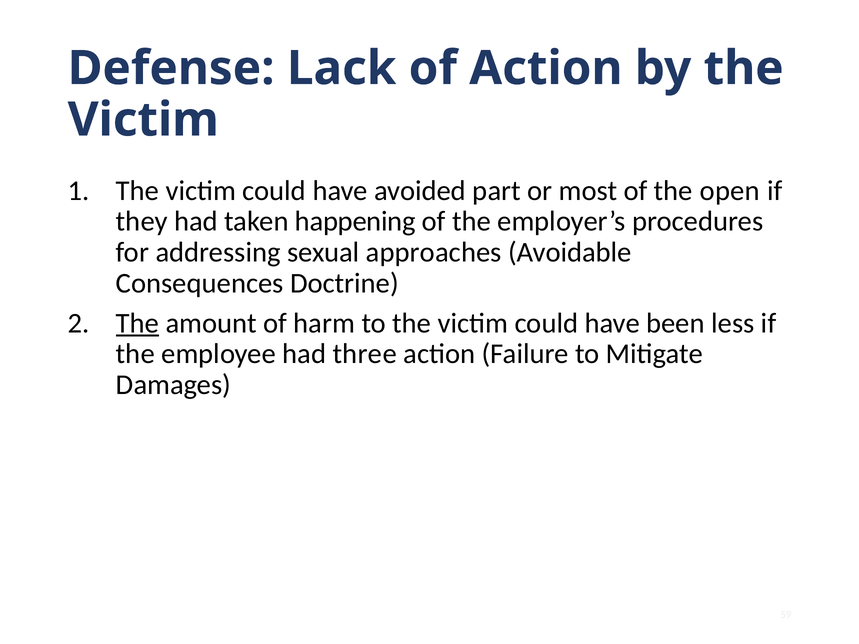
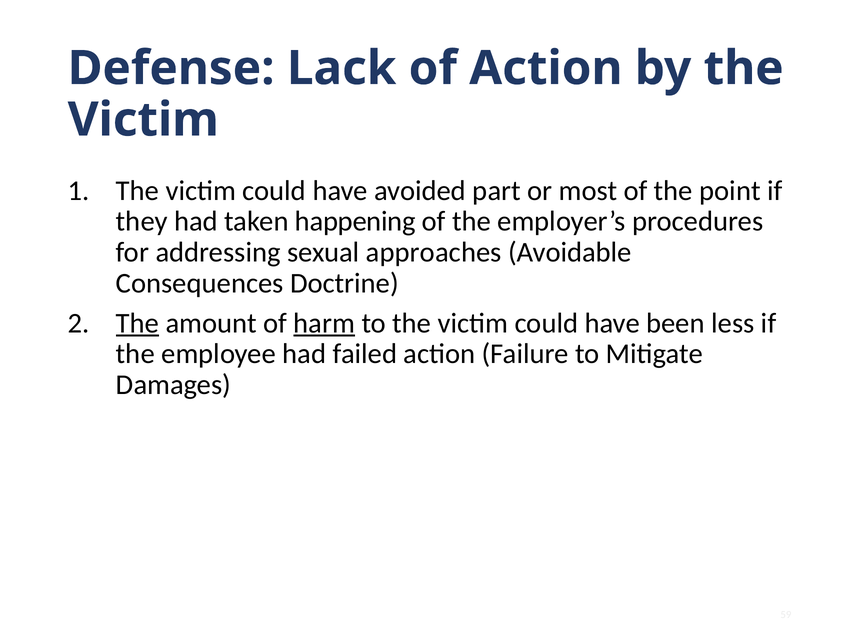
open: open -> point (730, 191)
harm underline: none -> present (324, 323)
three: three -> failed (365, 354)
